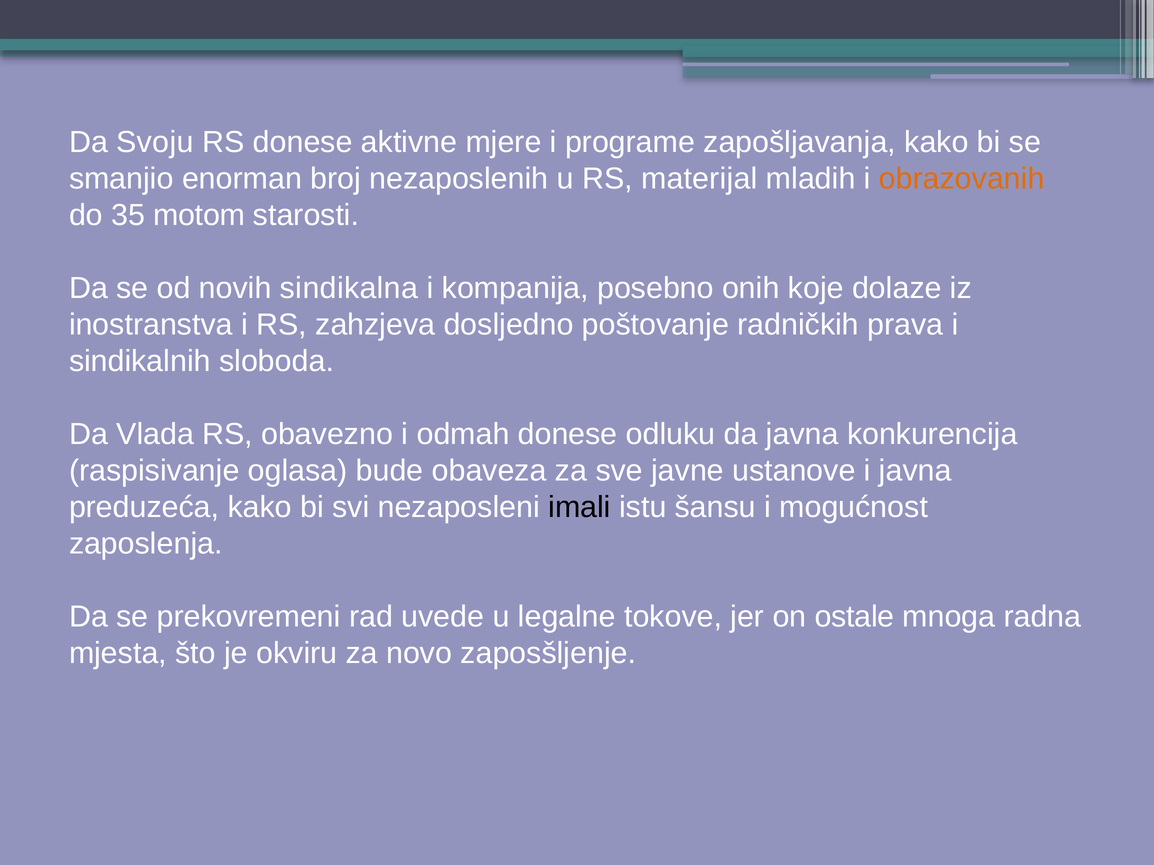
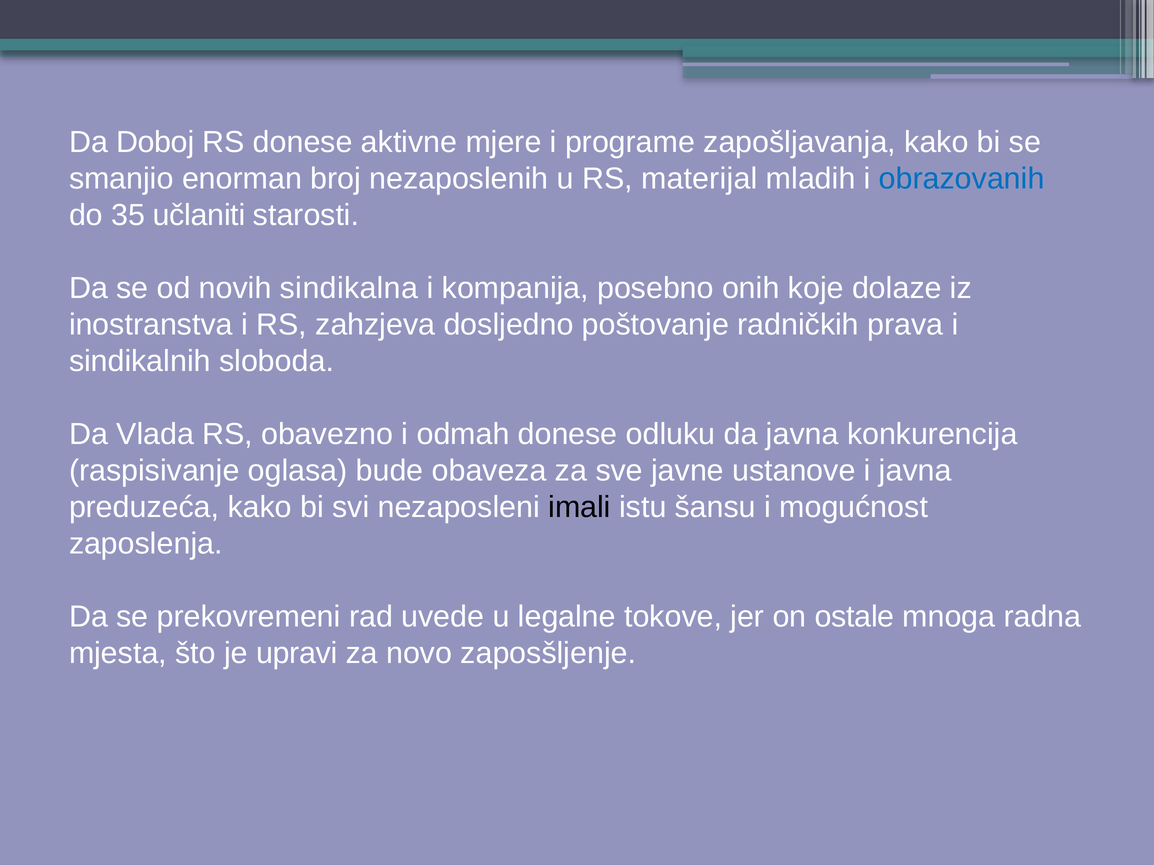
Svoju: Svoju -> Doboj (155, 142)
obrazovanih colour: orange -> blue (962, 179)
motom: motom -> učlaniti (199, 215)
okviru: okviru -> upravi (297, 654)
